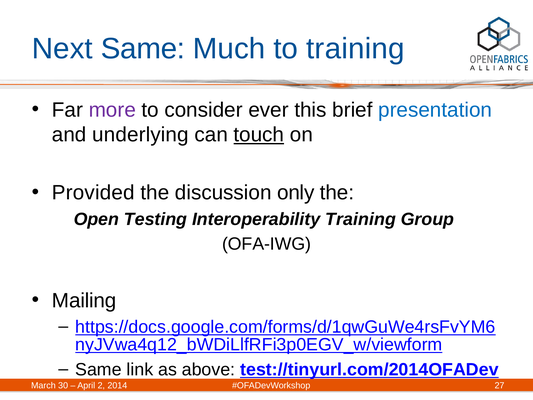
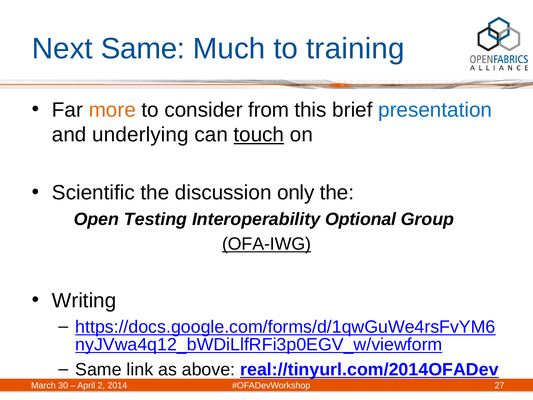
more colour: purple -> orange (112, 110)
ever: ever -> from (269, 110)
Provided: Provided -> Scientific (93, 193)
Interoperability Training: Training -> Optional (361, 219)
OFA-IWG underline: none -> present (267, 244)
Mailing: Mailing -> Writing (84, 300)
test://tinyurl.com/2014OFADev: test://tinyurl.com/2014OFADev -> real://tinyurl.com/2014OFADev (369, 369)
